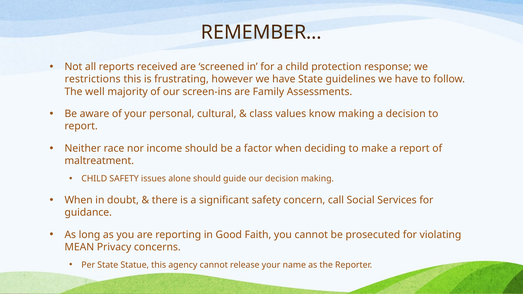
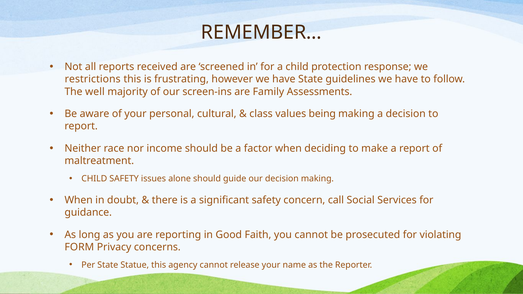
know: know -> being (322, 114)
MEAN: MEAN -> FORM (79, 247)
